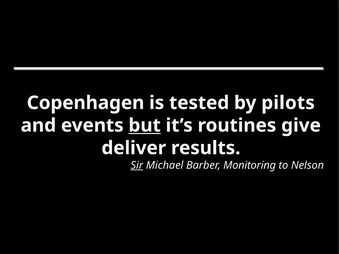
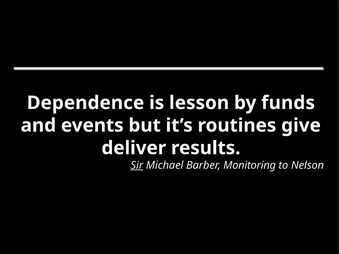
Copenhagen: Copenhagen -> Dependence (85, 103)
tested: tested -> lesson (199, 103)
pilots: pilots -> funds (288, 103)
but underline: present -> none (145, 126)
